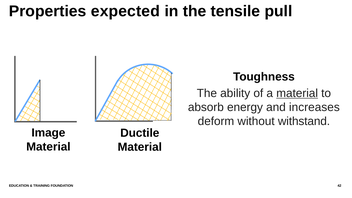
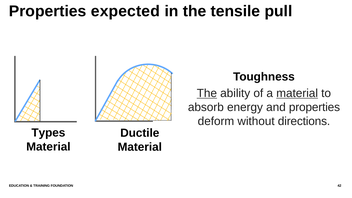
The underline: none -> present (207, 93)
and increases: increases -> properties (314, 107)
withstand: withstand -> directions (304, 121)
Image: Image -> Types (48, 133)
